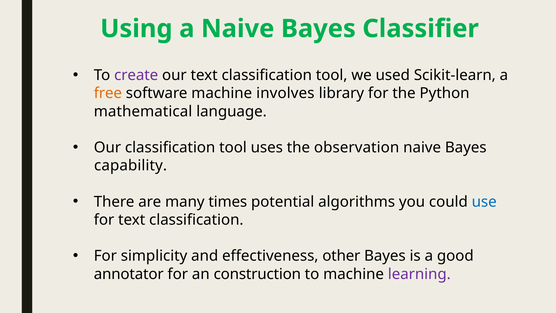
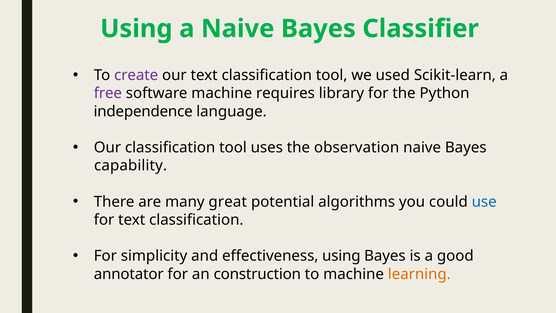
free colour: orange -> purple (108, 93)
involves: involves -> requires (285, 93)
mathematical: mathematical -> independence (143, 111)
times: times -> great (228, 202)
effectiveness other: other -> using (341, 256)
learning colour: purple -> orange (419, 274)
